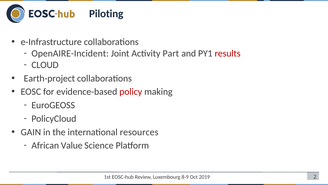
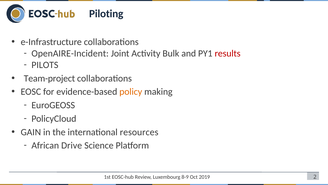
Part: Part -> Bulk (171, 53)
CLOUD: CLOUD -> PILOTS (45, 65)
Earth-project: Earth-project -> Team-project (49, 78)
policy colour: red -> orange (131, 92)
Value: Value -> Drive (72, 145)
